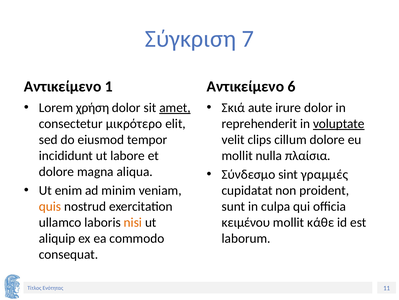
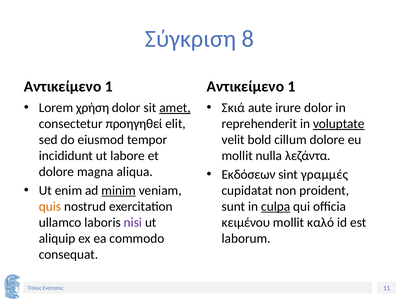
7: 7 -> 8 (248, 39)
6: 6 -> 1 (292, 86)
μικρότερο: μικρότερο -> προηγηθεί (134, 123)
clips: clips -> bold (259, 139)
πλαίσια: πλαίσια -> λεζάντα (308, 155)
Σύνδεσμο: Σύνδεσμο -> Εκδόσεων (249, 174)
minim underline: none -> present (119, 190)
culpa underline: none -> present (276, 206)
nisi colour: orange -> purple (133, 222)
κάθε: κάθε -> καλό (321, 222)
